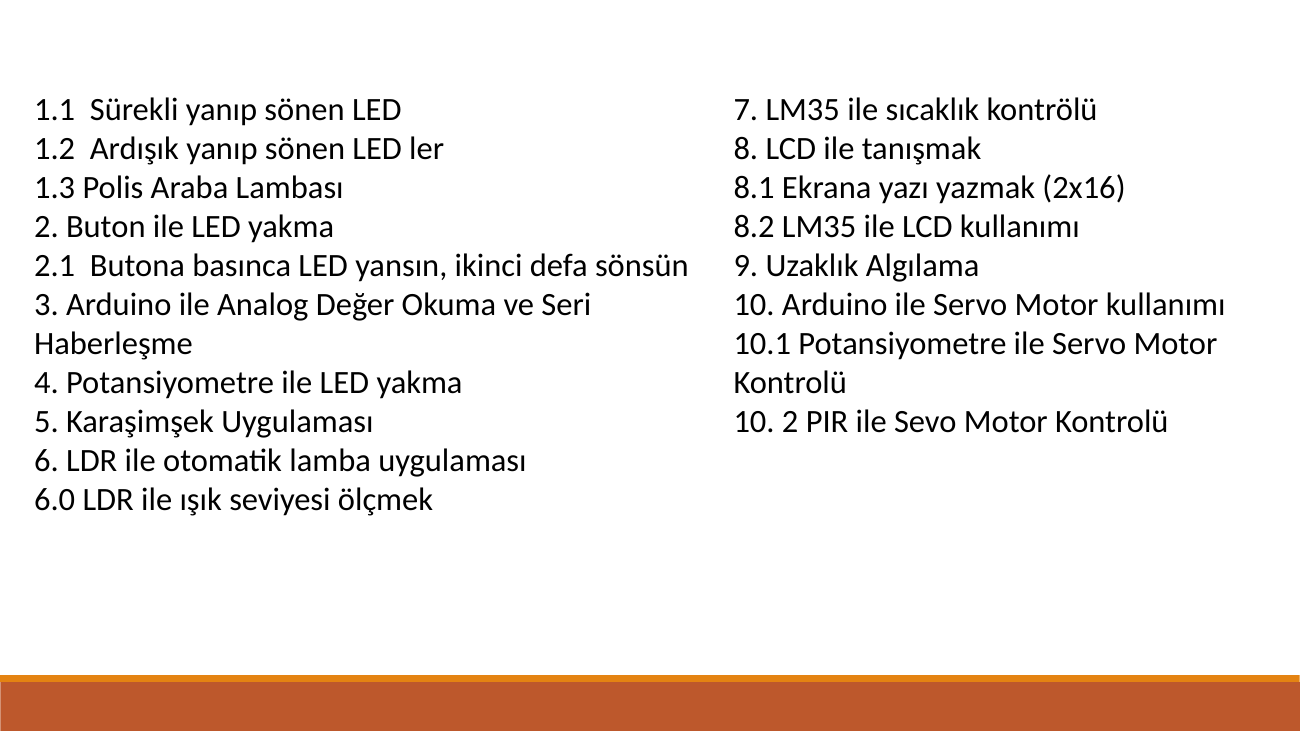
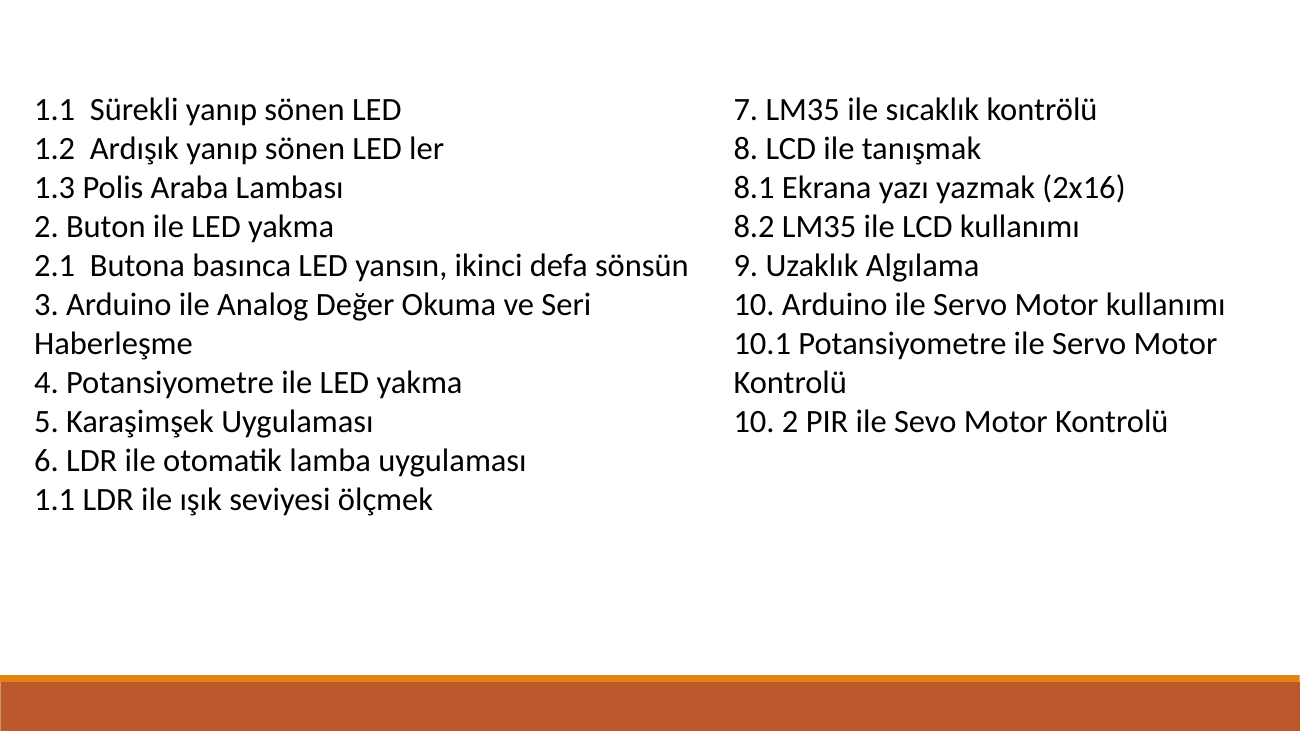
6.0: 6.0 -> 1.1 (55, 500)
